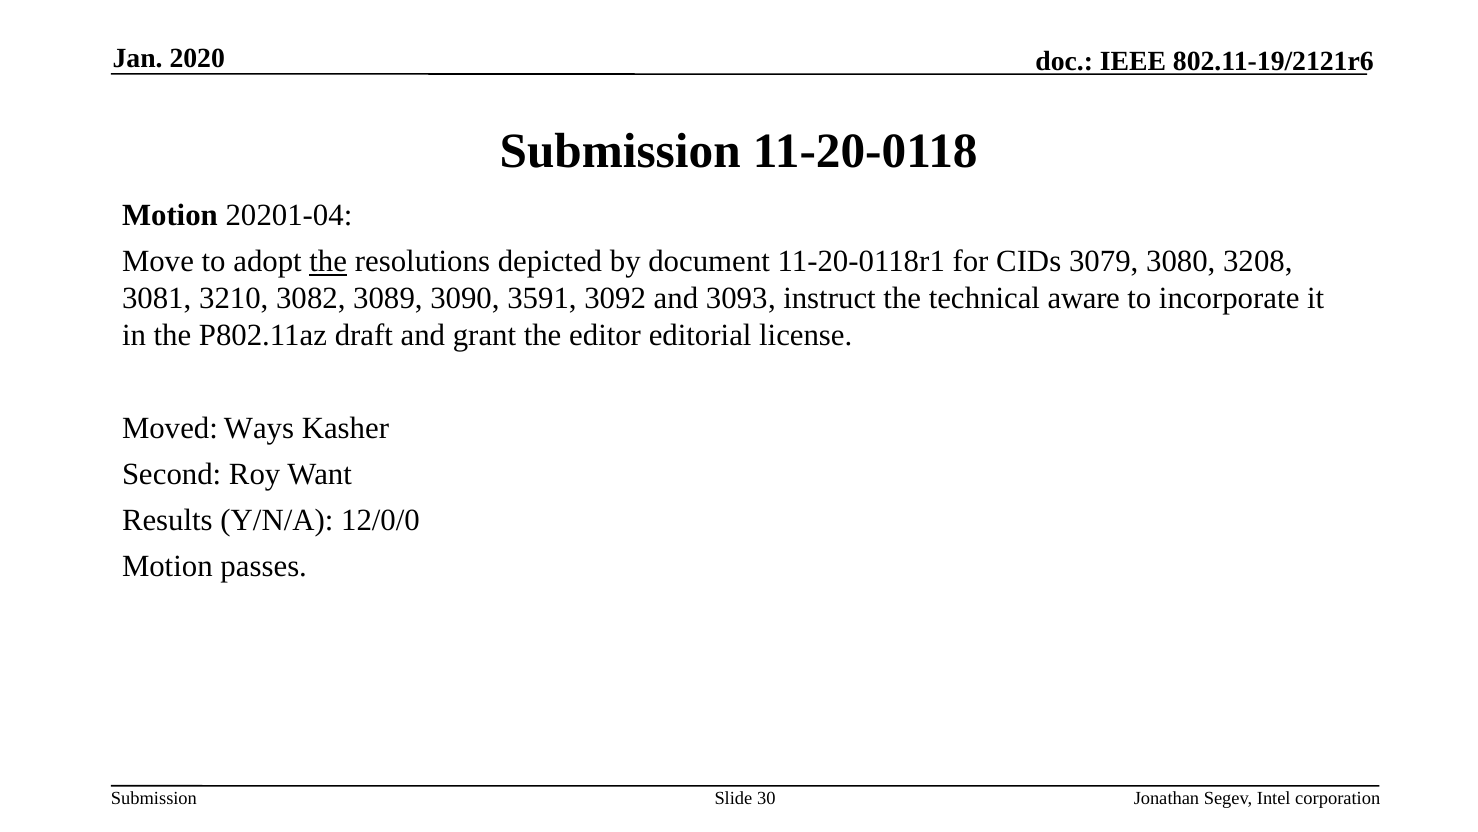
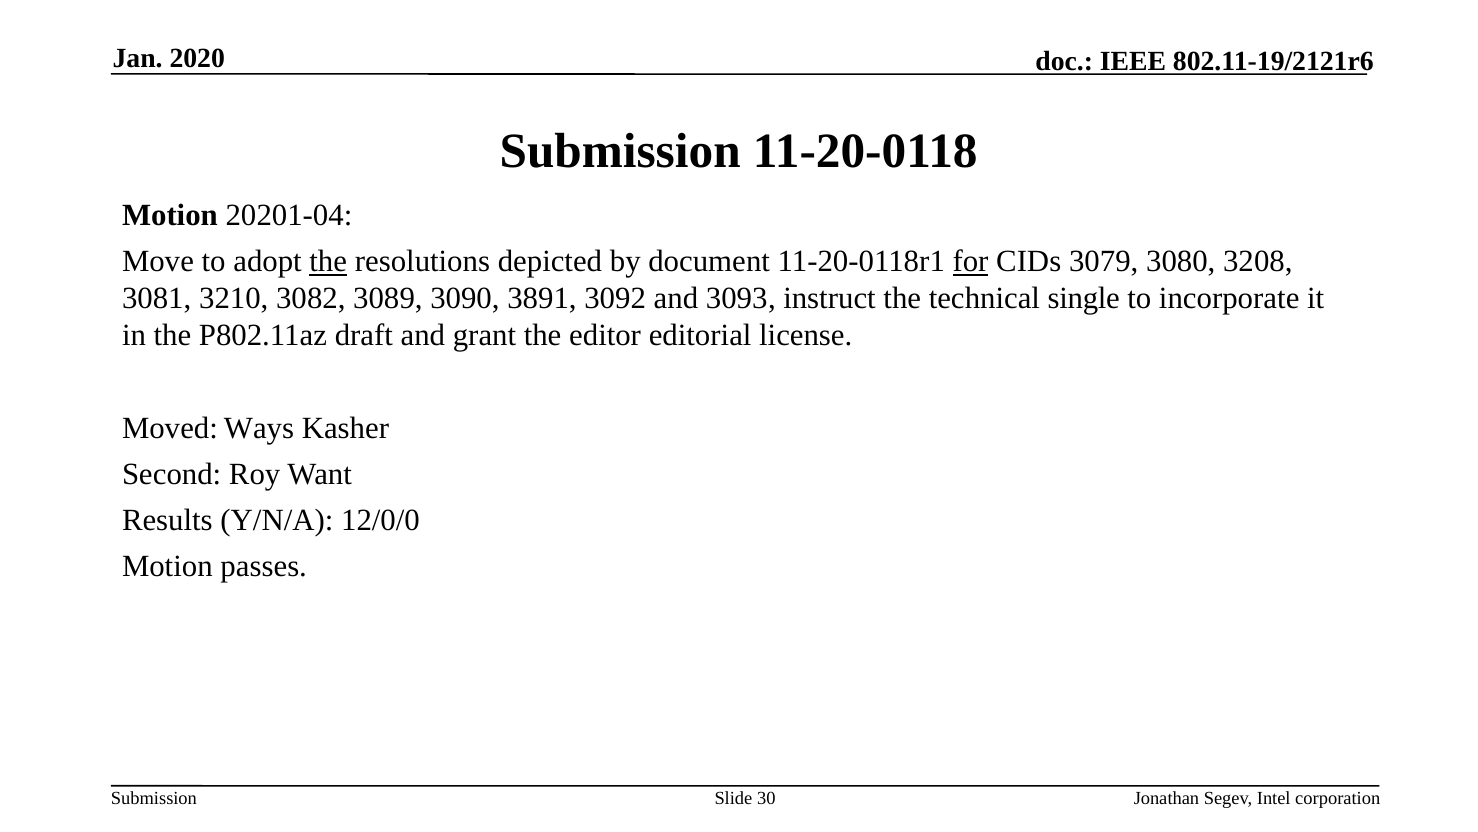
for underline: none -> present (971, 261)
3591: 3591 -> 3891 (542, 298)
aware: aware -> single (1084, 298)
